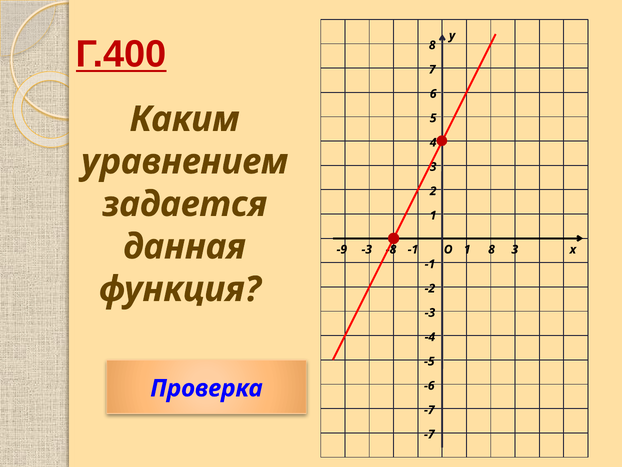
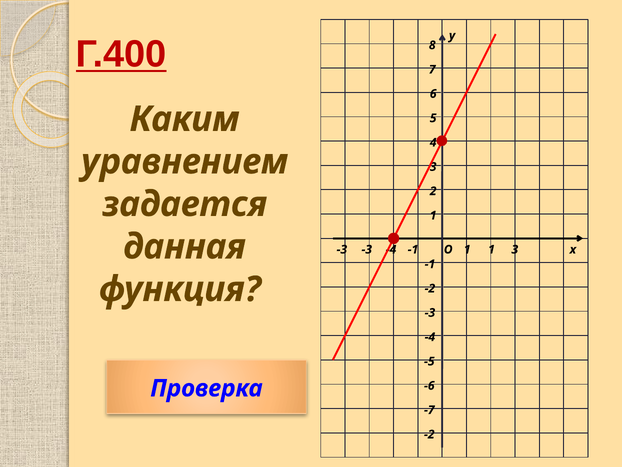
-9: -9 -> -3 (342, 249)
-8: -8 -> -4 (391, 249)
1 8: 8 -> 1 (491, 249)
-7: -7 -> -2 (429, 434)
